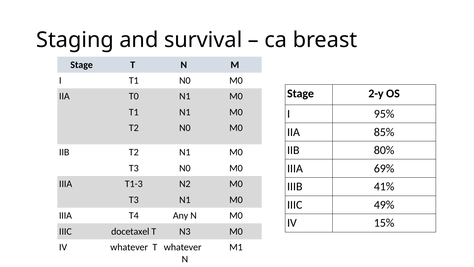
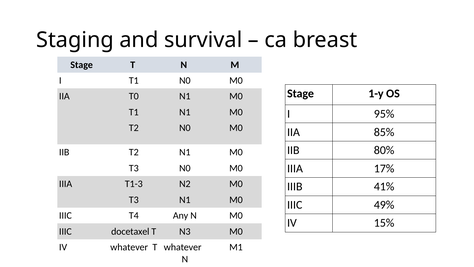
2-y: 2-y -> 1-y (376, 93)
69%: 69% -> 17% (384, 168)
IIIA: IIIA -> IIIC (65, 215)
